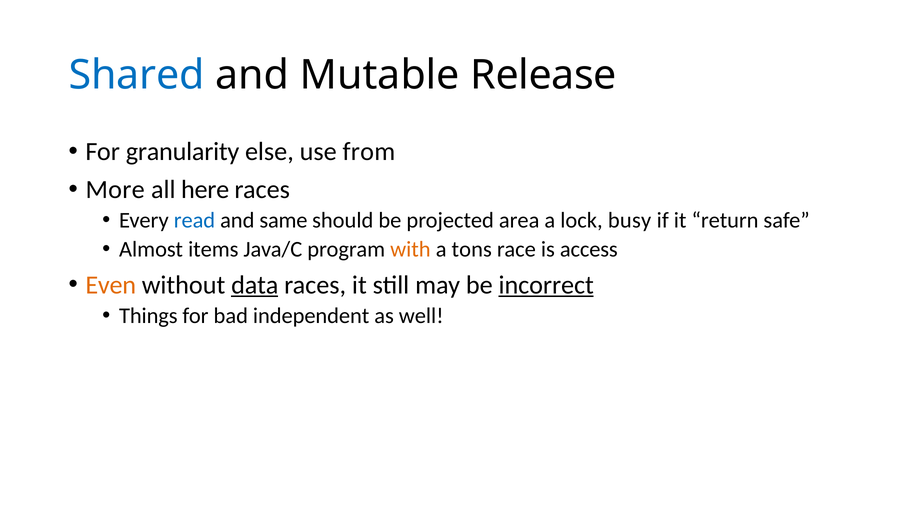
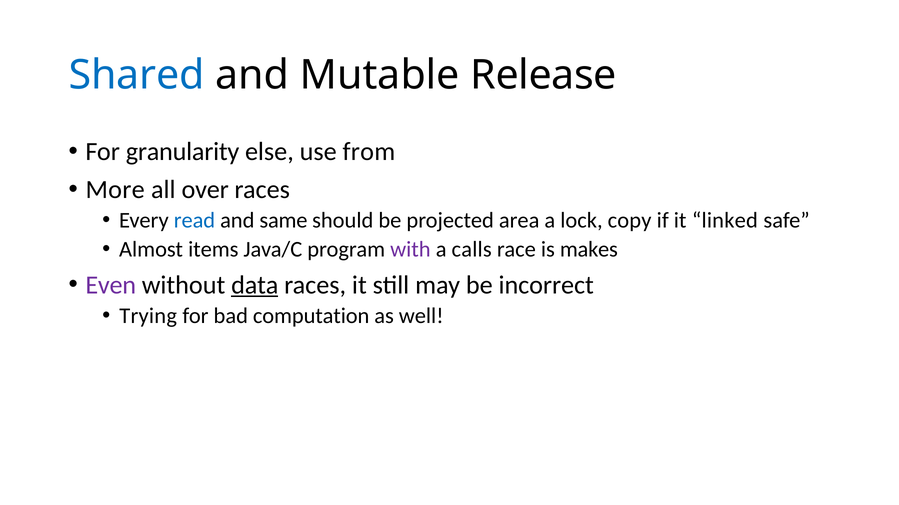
here: here -> over (205, 190)
busy: busy -> copy (630, 221)
return: return -> linked (725, 221)
with colour: orange -> purple (410, 250)
tons: tons -> calls (472, 250)
access: access -> makes (589, 250)
Even colour: orange -> purple (111, 285)
incorrect underline: present -> none (546, 285)
Things: Things -> Trying (148, 316)
independent: independent -> computation (311, 316)
